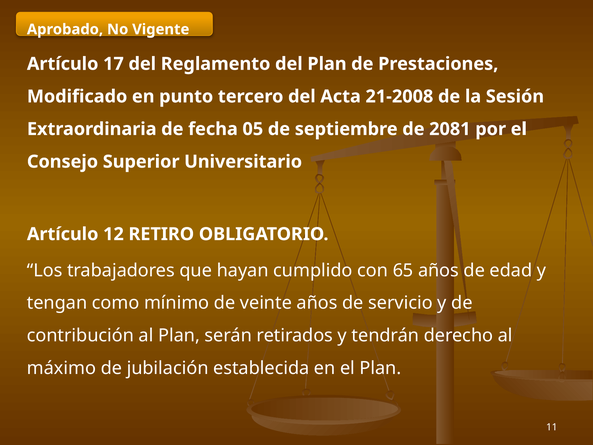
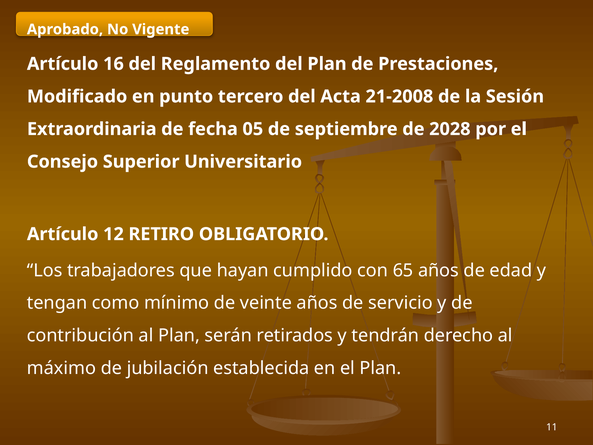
17: 17 -> 16 (113, 64)
2081: 2081 -> 2028 (450, 129)
